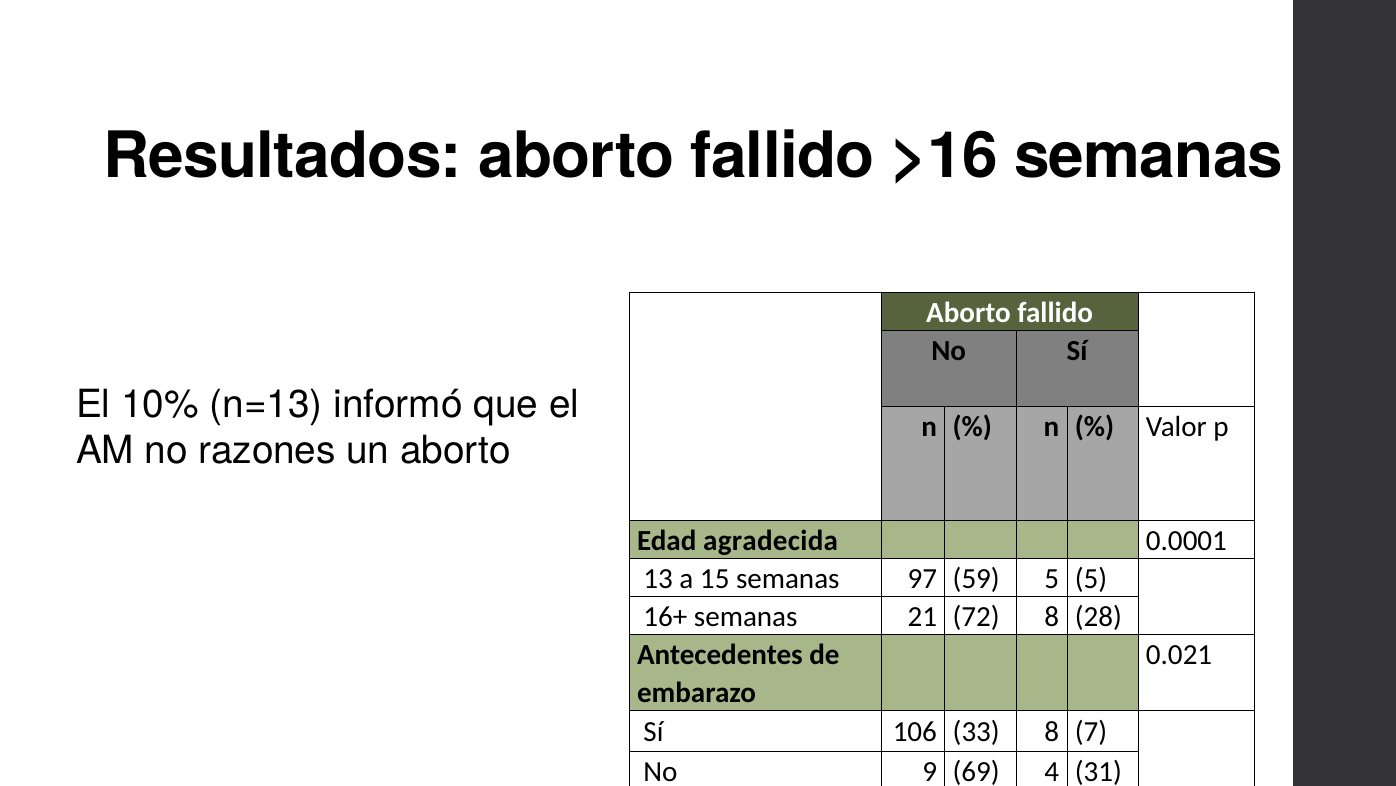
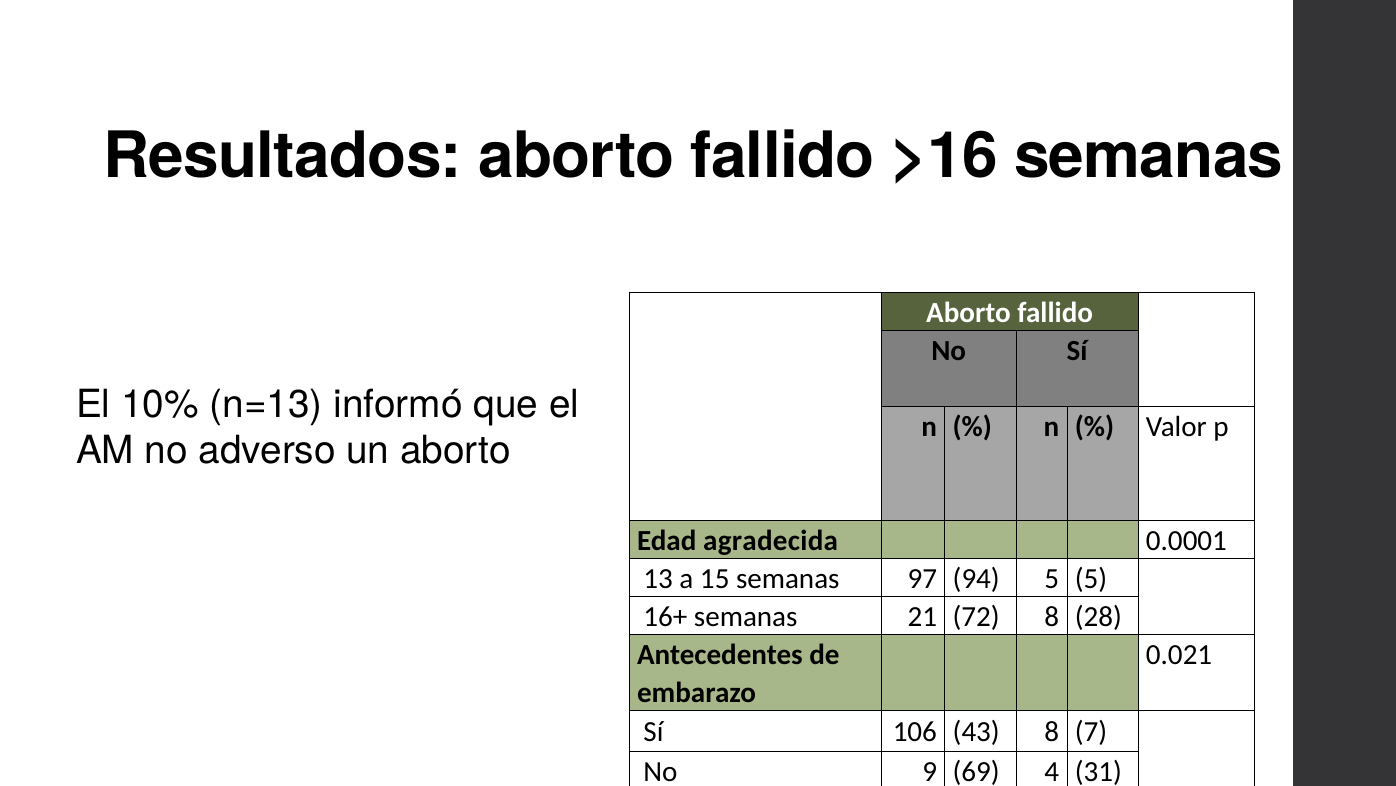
razones: razones -> adverso (267, 451)
59: 59 -> 94 (976, 579)
33: 33 -> 43 (976, 731)
